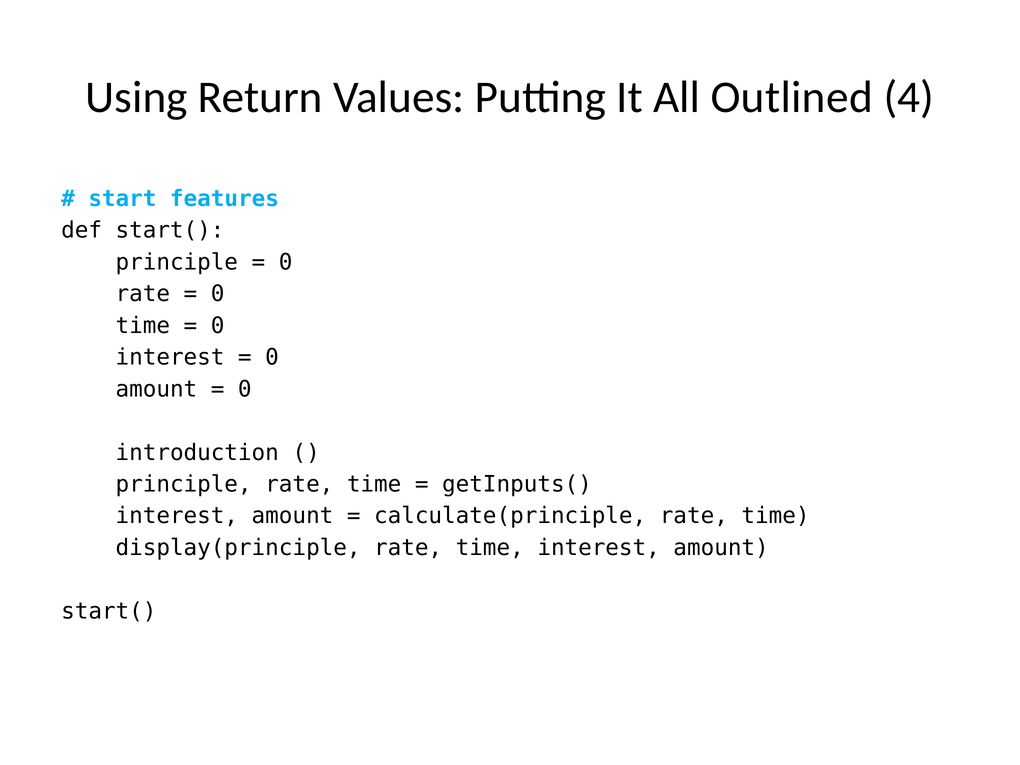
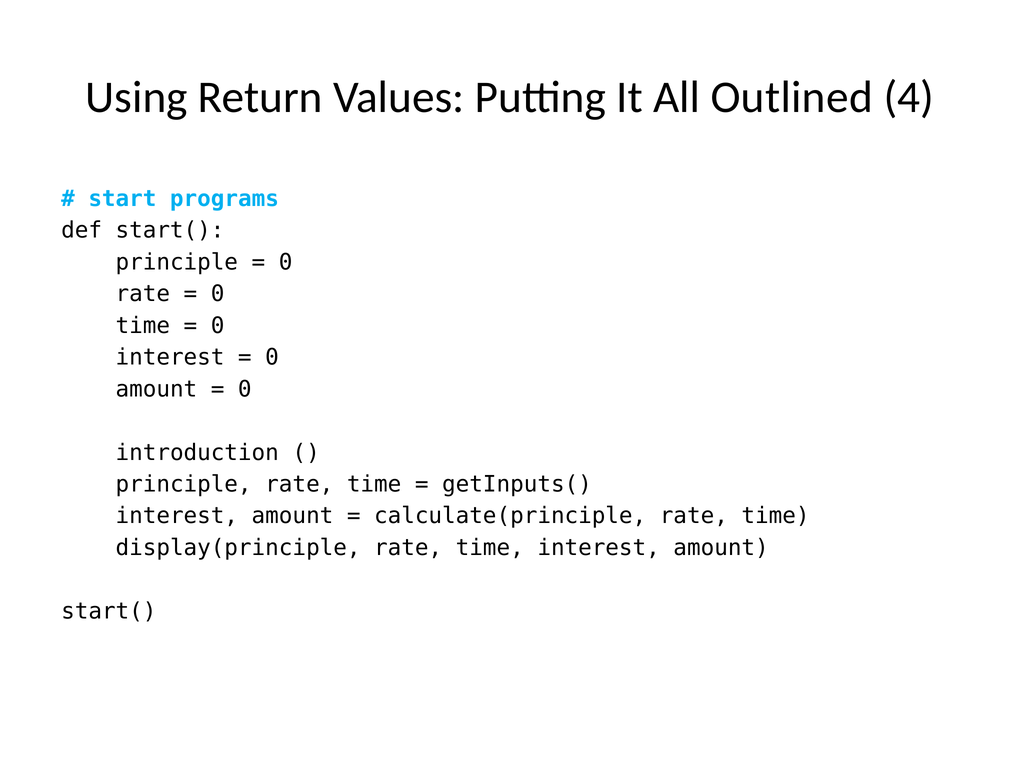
features: features -> programs (224, 199)
